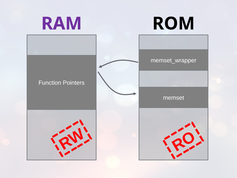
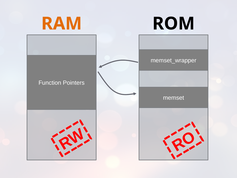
RAM colour: purple -> orange (62, 24)
